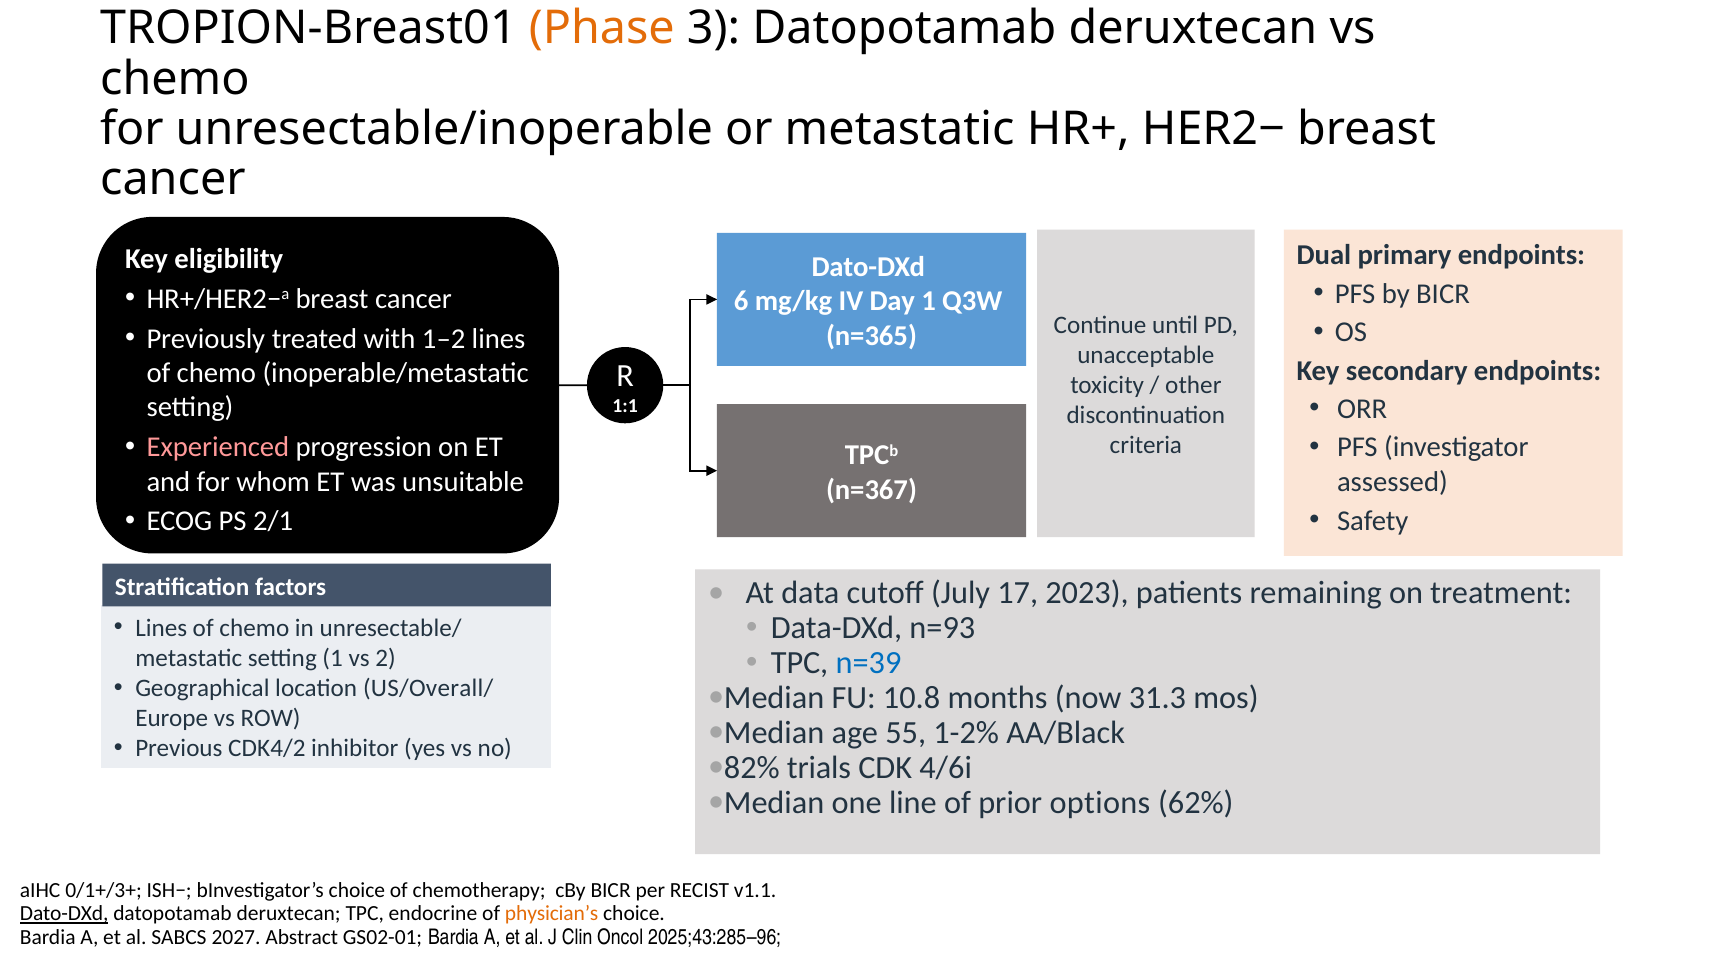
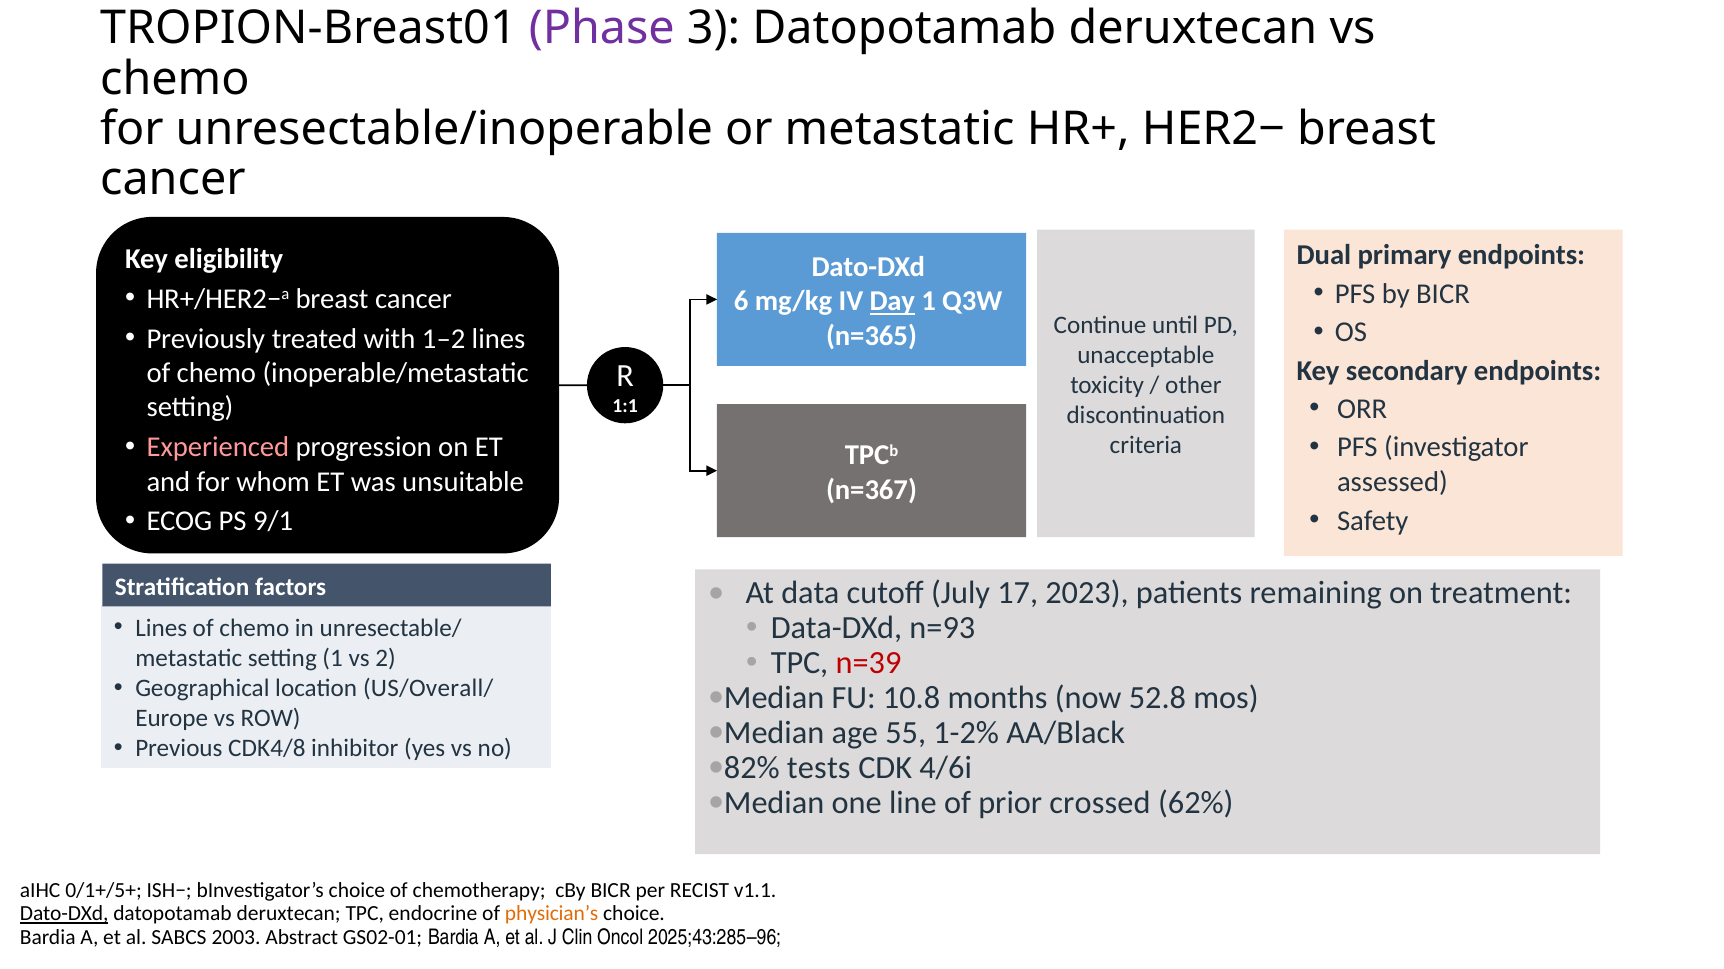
Phase colour: orange -> purple (602, 28)
Day underline: none -> present (892, 302)
2/1: 2/1 -> 9/1 (273, 522)
n=39 colour: blue -> red (869, 663)
31.3: 31.3 -> 52.8 (1157, 698)
CDK4/2: CDK4/2 -> CDK4/8 (267, 749)
trials: trials -> tests (819, 768)
options: options -> crossed (1100, 803)
0/1+/3+: 0/1+/3+ -> 0/1+/5+ (104, 891)
2027: 2027 -> 2003 (236, 938)
